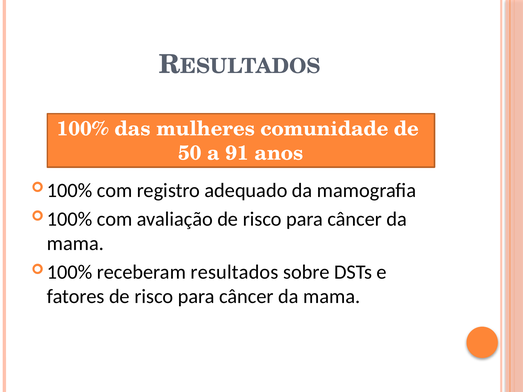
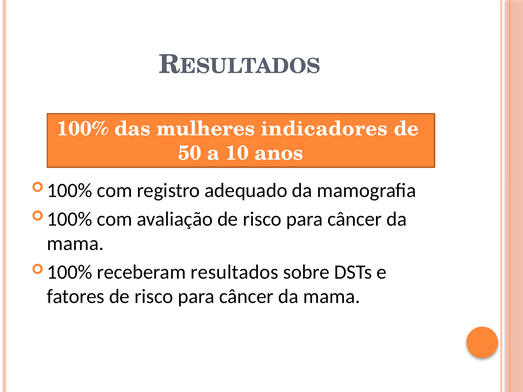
comunidade: comunidade -> indicadores (324, 129)
91: 91 -> 10 (237, 153)
